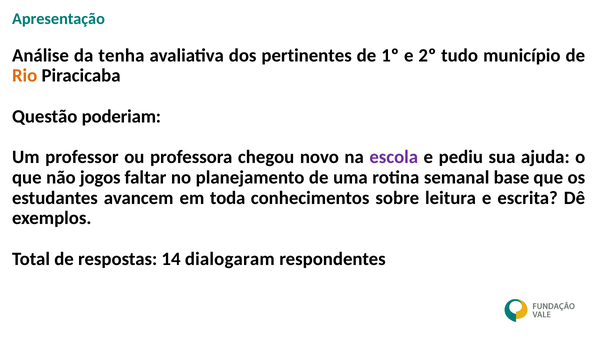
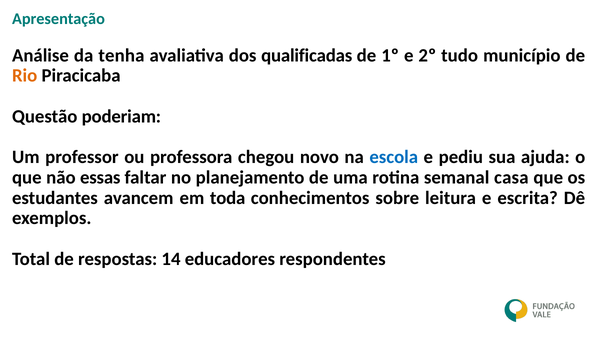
pertinentes: pertinentes -> qualificadas (307, 55)
escola colour: purple -> blue (394, 157)
jogos: jogos -> essas (100, 177)
base: base -> casa (511, 177)
dialogaram: dialogaram -> educadores (230, 259)
